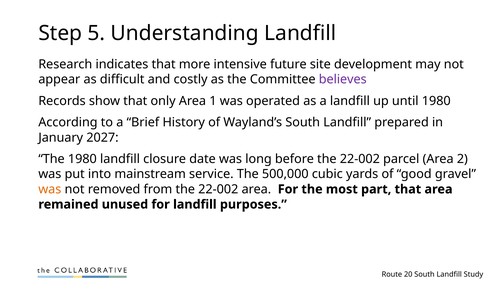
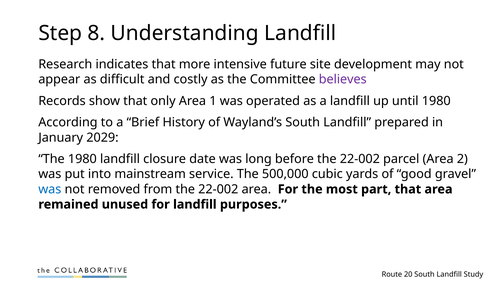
5: 5 -> 8 (96, 33)
2027: 2027 -> 2029 (102, 137)
was colour: orange -> blue (50, 189)
